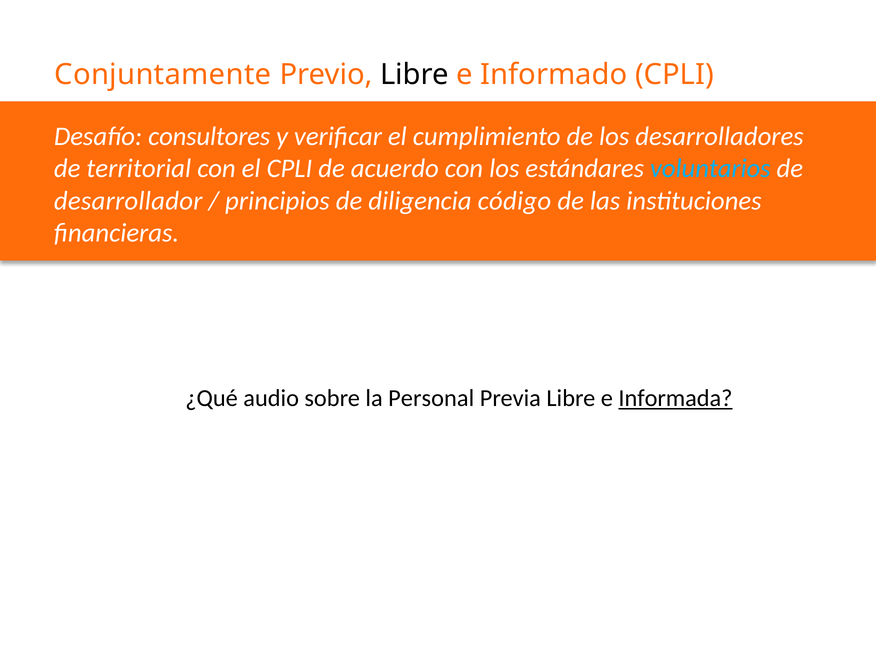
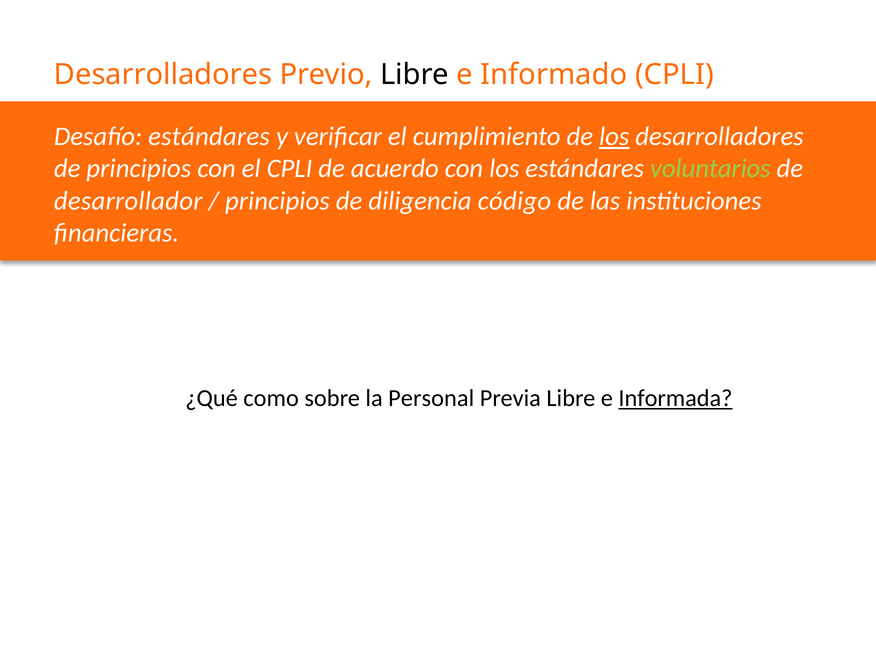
Conjuntamente: Conjuntamente -> Desarrolladores (163, 75)
Desafío consultores: consultores -> estándares (209, 136)
los underline: none -> present (614, 136)
de territorial: territorial -> principios (139, 169)
voluntarios colour: light blue -> light green (710, 169)
audio: audio -> como (271, 398)
